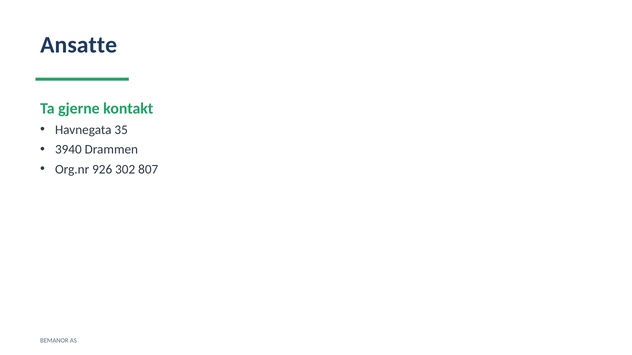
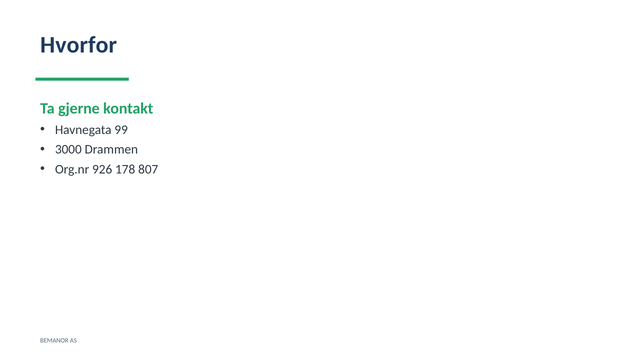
Ansatte: Ansatte -> Hvorfor (79, 45)
35: 35 -> 99 (121, 130)
3940: 3940 -> 3000 (68, 150)
302: 302 -> 178 (125, 169)
